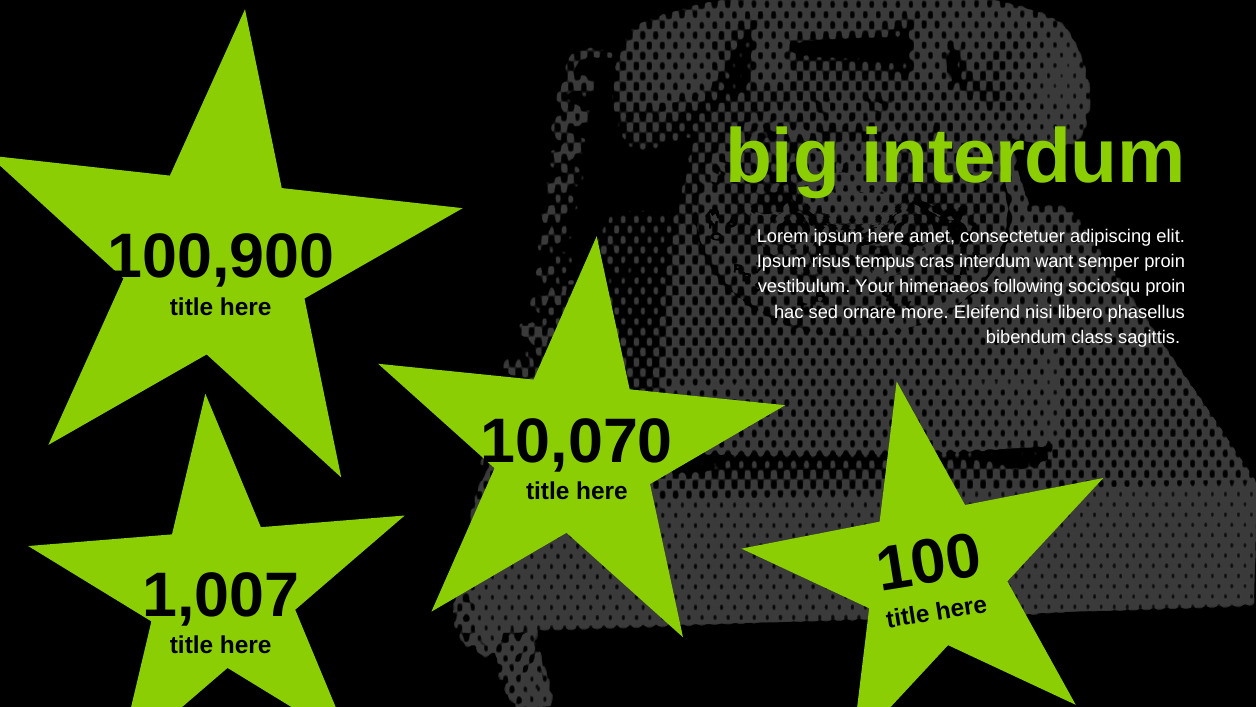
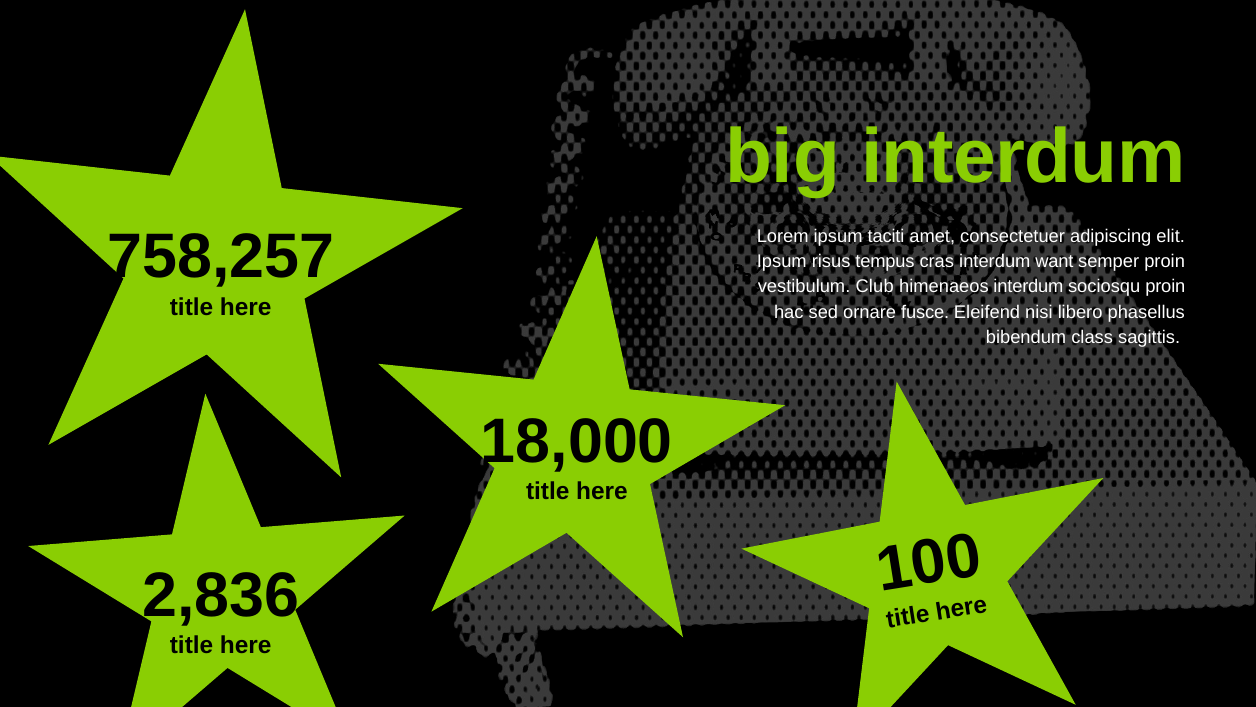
ipsum here: here -> taciti (886, 236)
100,900: 100,900 -> 758,257 (221, 257)
Your: Your -> Club (875, 287)
himenaeos following: following -> interdum (1028, 287)
more: more -> fusce (925, 312)
10,070: 10,070 -> 18,000 (577, 441)
1,007: 1,007 -> 2,836 (221, 595)
